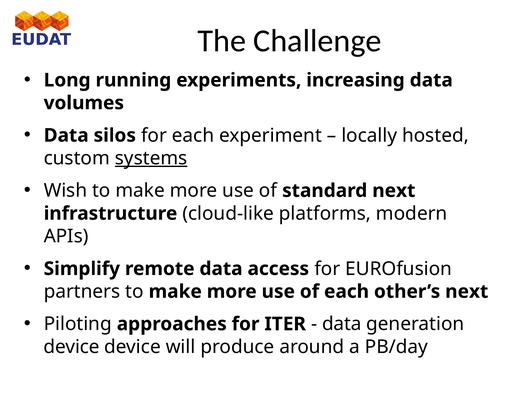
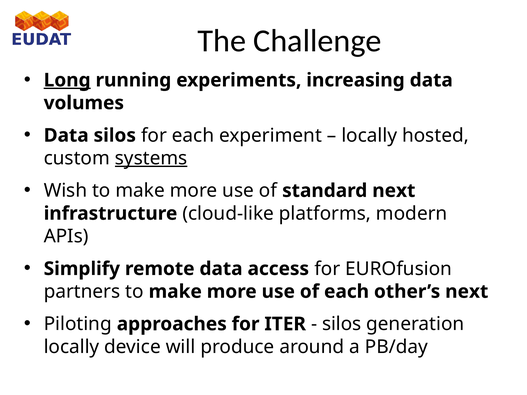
Long underline: none -> present (67, 80)
data: data -> silos (342, 324)
device: device -> locally (71, 347)
